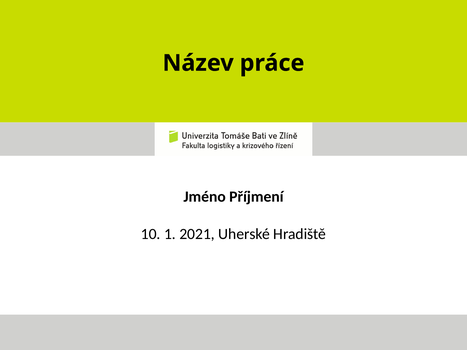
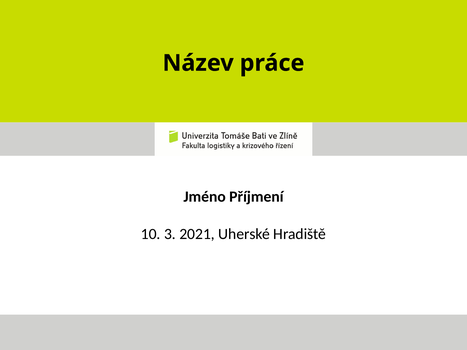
1: 1 -> 3 (170, 234)
